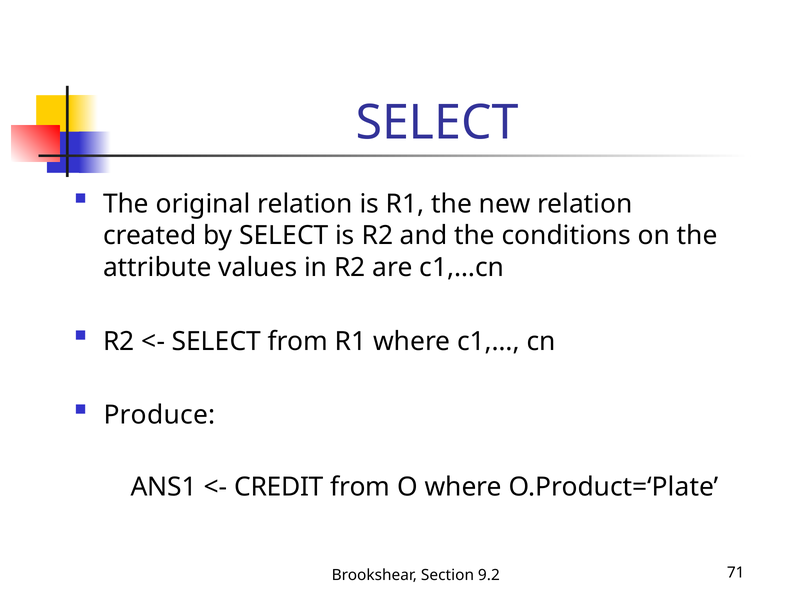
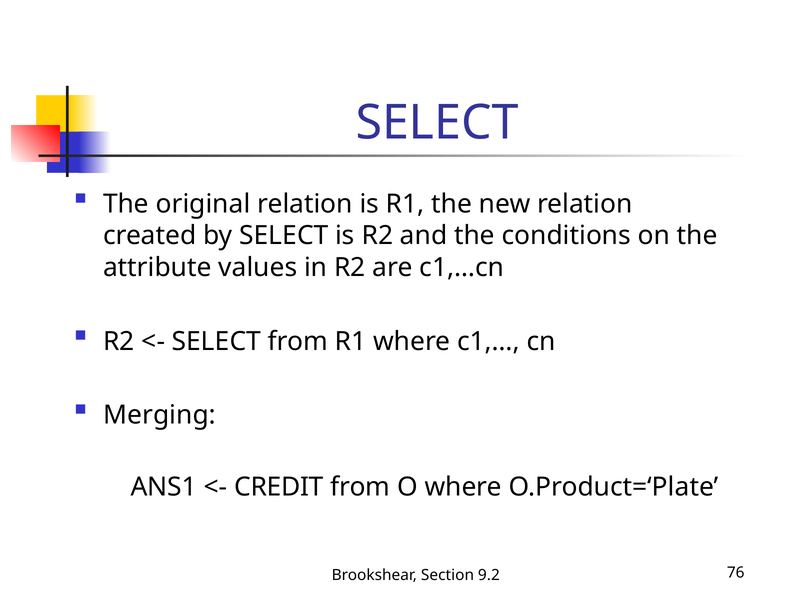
Produce: Produce -> Merging (160, 415)
71: 71 -> 76 (736, 573)
